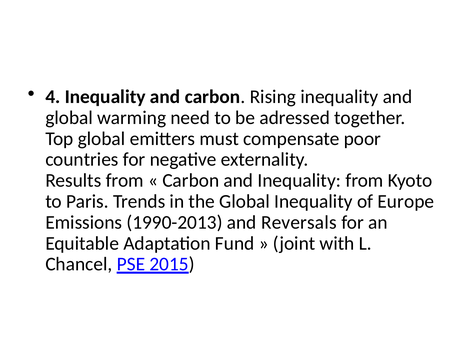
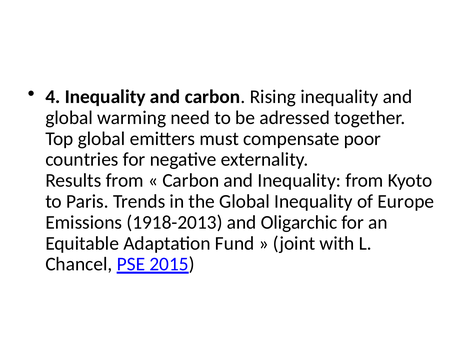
1990-2013: 1990-2013 -> 1918-2013 (175, 222)
Reversals: Reversals -> Oligarchic (299, 222)
